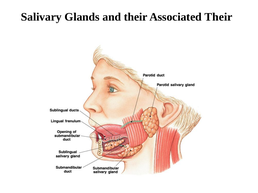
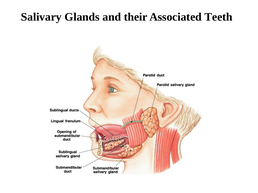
Associated Their: Their -> Teeth (219, 17)
